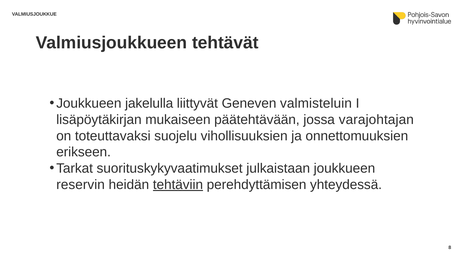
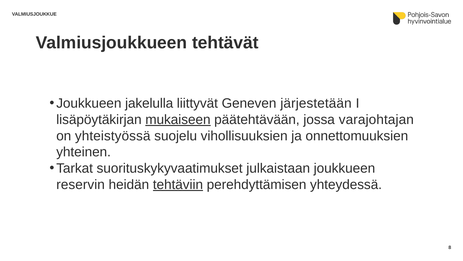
valmisteluin: valmisteluin -> järjestetään (316, 103)
mukaiseen underline: none -> present (178, 119)
toteuttavaksi: toteuttavaksi -> yhteistyössä (113, 136)
erikseen: erikseen -> yhteinen (84, 152)
